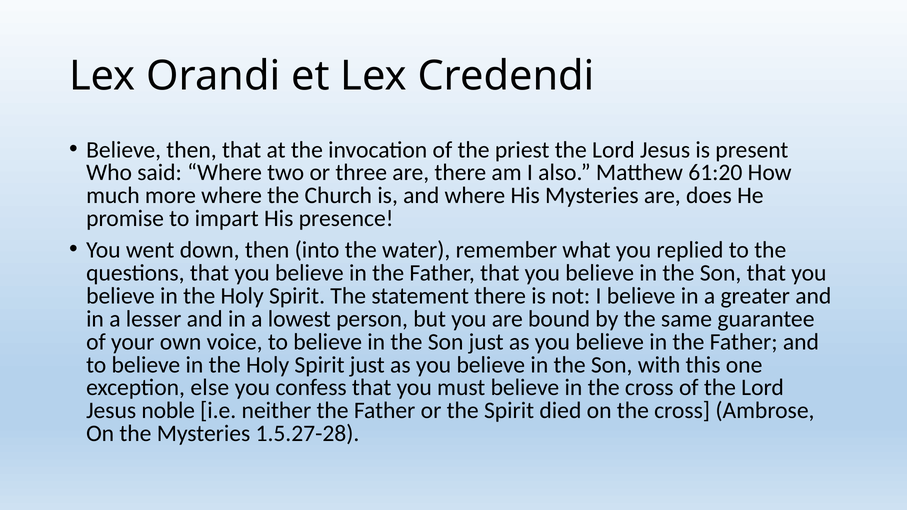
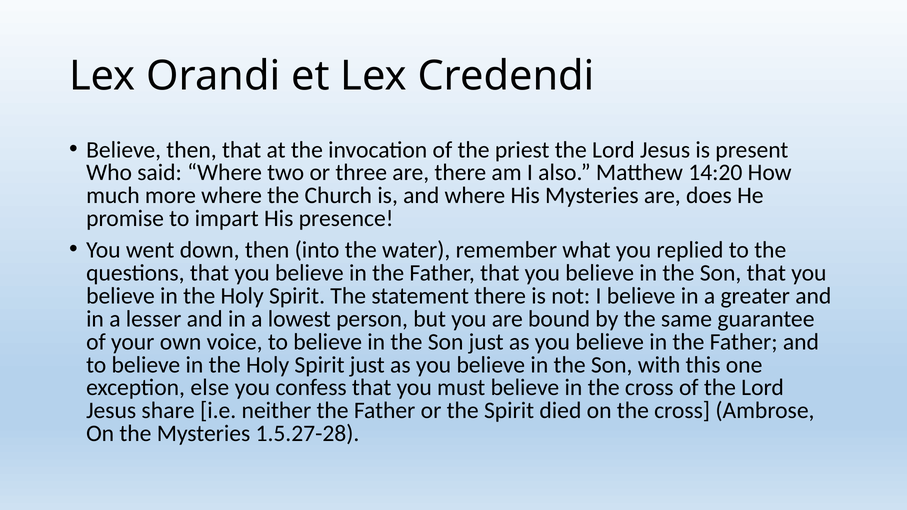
61:20: 61:20 -> 14:20 (715, 173)
noble: noble -> share (168, 411)
